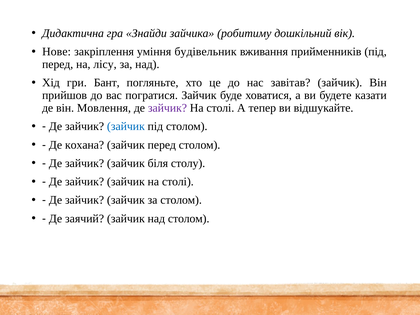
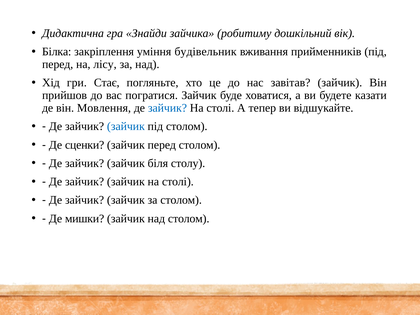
Нове: Нове -> Білка (57, 52)
Бант: Бант -> Стає (107, 83)
зайчик colour: purple -> blue (167, 108)
кохана: кохана -> сценки (85, 145)
заячий: заячий -> мишки (85, 219)
